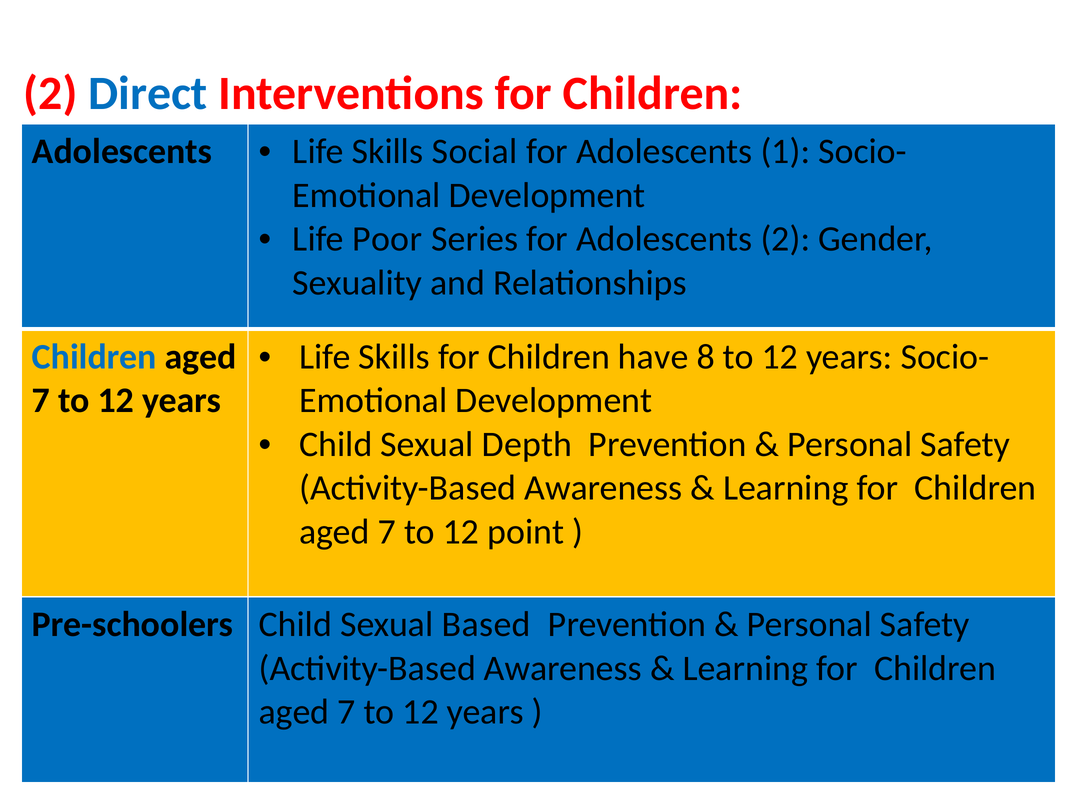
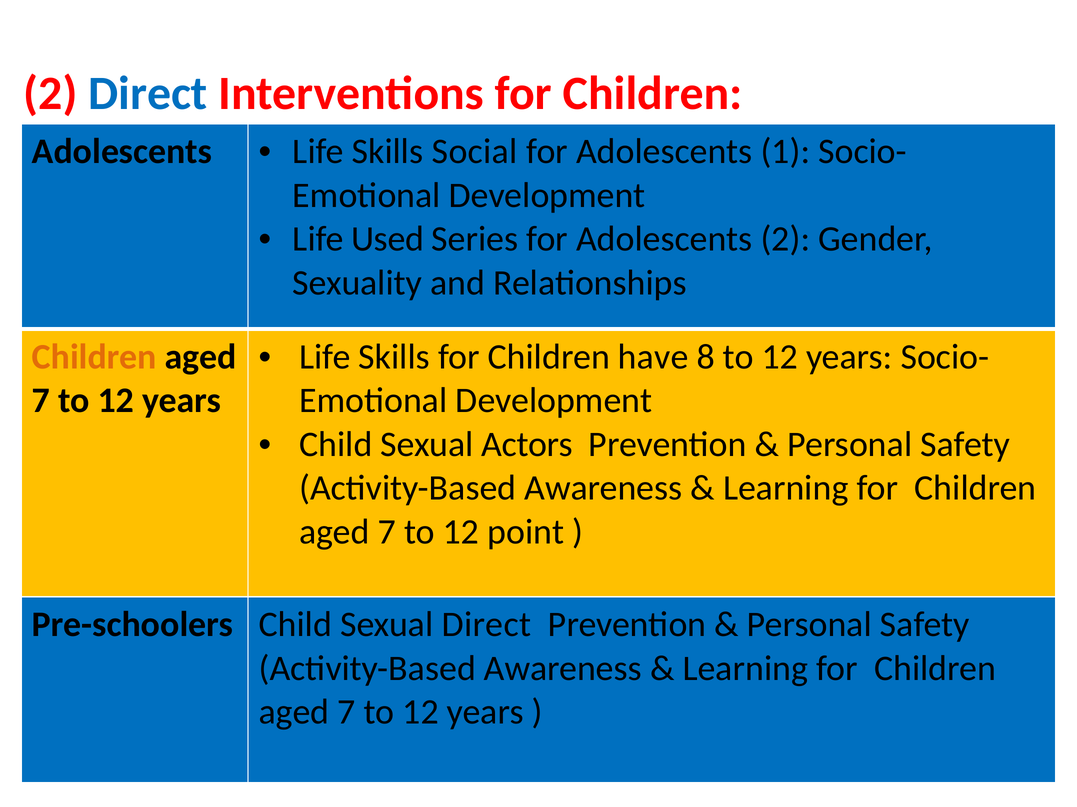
Poor: Poor -> Used (388, 239)
Children colour: blue -> orange (94, 357)
Depth: Depth -> Actors (527, 445)
Sexual Based: Based -> Direct (486, 625)
